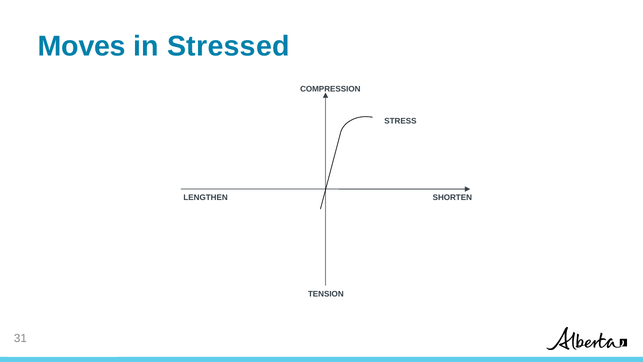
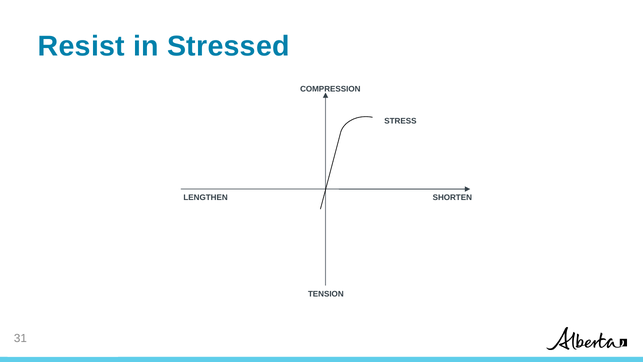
Moves: Moves -> Resist (81, 46)
